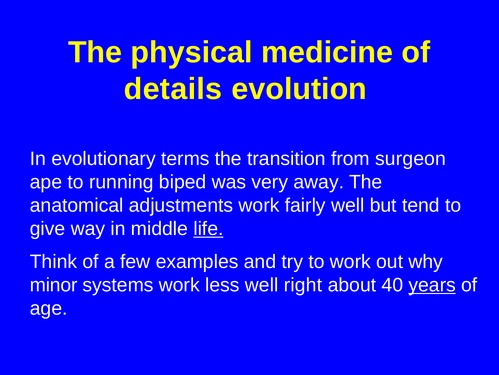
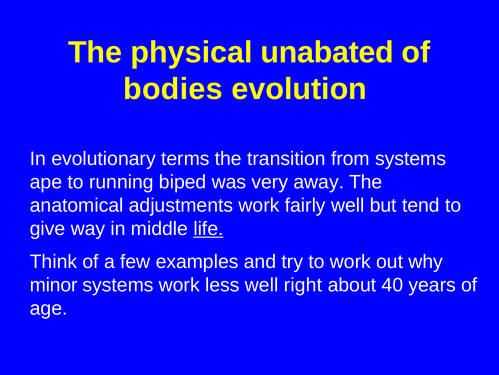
medicine: medicine -> unabated (327, 52)
details: details -> bodies (173, 89)
from surgeon: surgeon -> systems (411, 158)
years underline: present -> none (432, 285)
